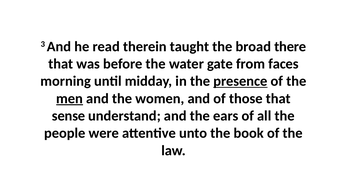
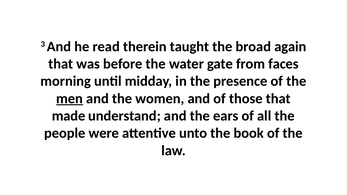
there: there -> again (290, 47)
presence underline: present -> none (240, 81)
sense: sense -> made (69, 116)
